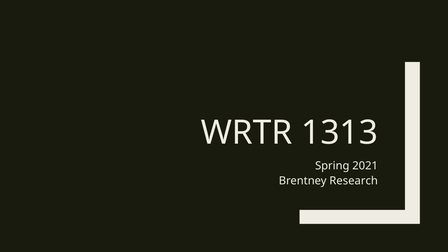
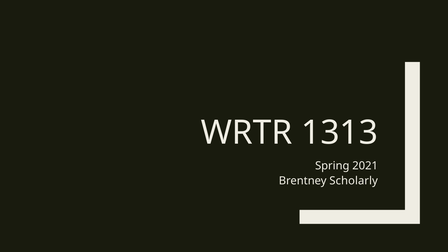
Research: Research -> Scholarly (354, 181)
